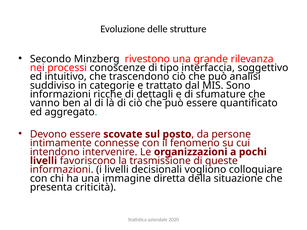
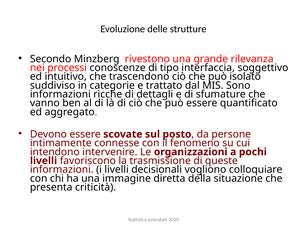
analisi: analisi -> isolato (245, 77)
